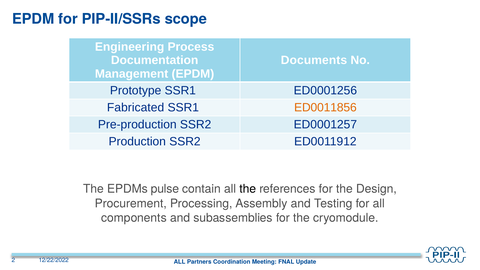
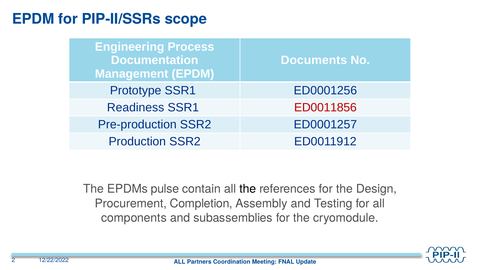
Fabricated: Fabricated -> Readiness (136, 108)
ED0011856 colour: orange -> red (325, 108)
Processing: Processing -> Completion (201, 203)
